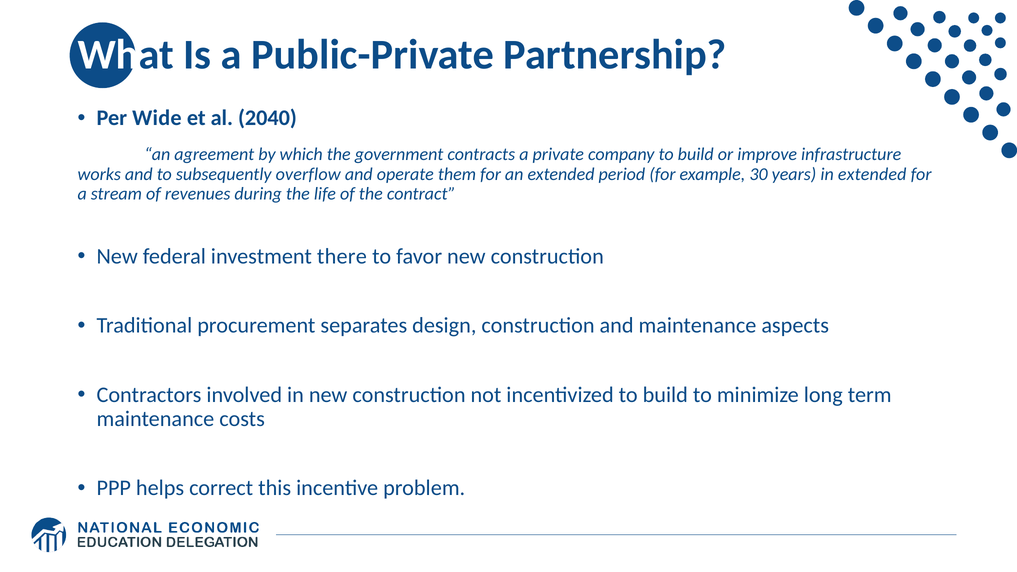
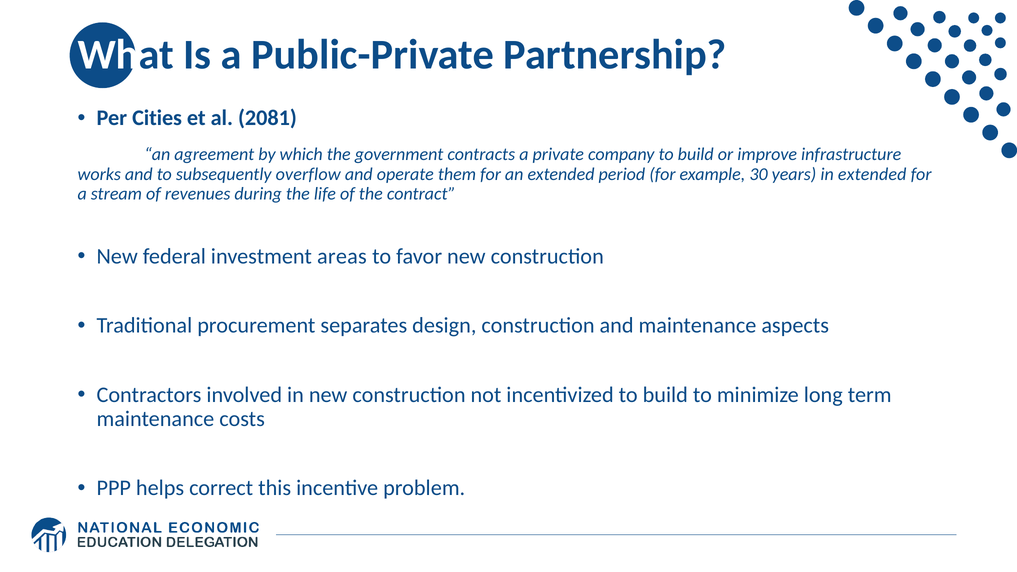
Wide: Wide -> Cities (157, 118)
2040: 2040 -> 2081 (267, 118)
there: there -> areas (342, 256)
